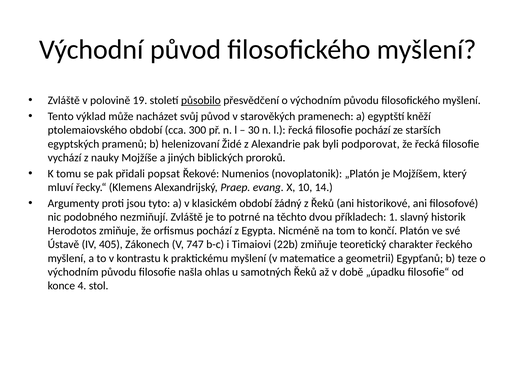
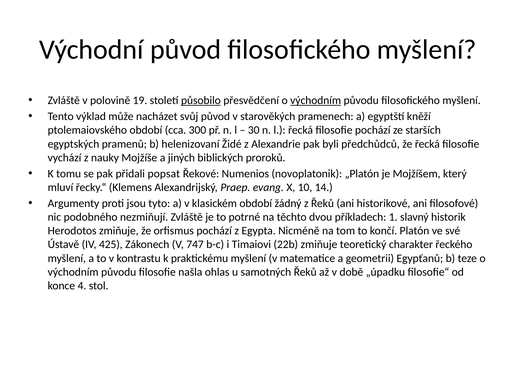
východním underline: none -> present (316, 101)
podporovat: podporovat -> předchůdců (371, 144)
405: 405 -> 425 (111, 245)
